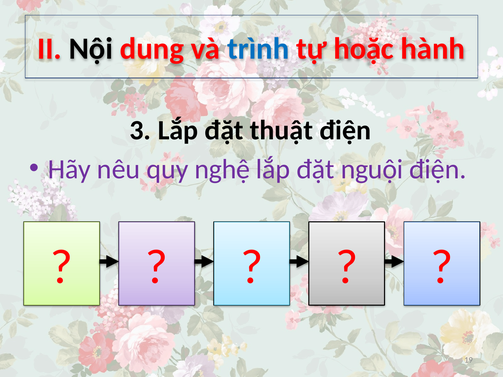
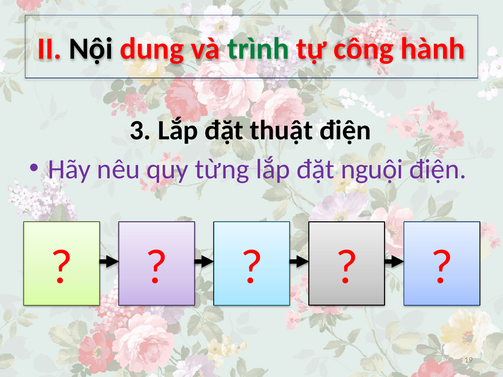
trình colour: blue -> green (258, 49)
hoặc: hoặc -> công (364, 49)
nghệ: nghệ -> từng (222, 169)
